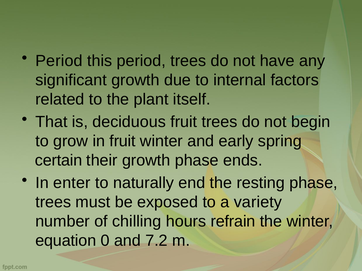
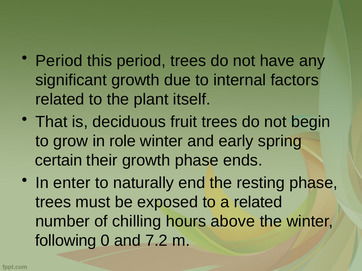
in fruit: fruit -> role (123, 141)
a variety: variety -> related (258, 202)
refrain: refrain -> above (233, 222)
equation: equation -> following (66, 241)
